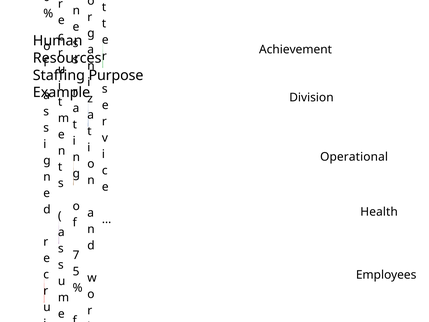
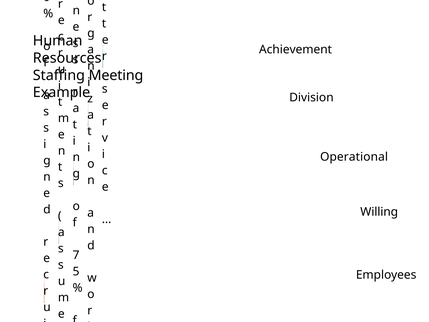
Purpose: Purpose -> Meeting (116, 75)
Health: Health -> Willing (379, 212)
